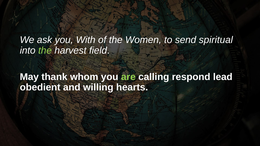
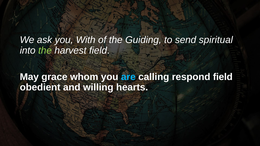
Women: Women -> Guiding (143, 40)
thank: thank -> grace (54, 77)
are colour: light green -> light blue (128, 77)
respond lead: lead -> field (223, 77)
